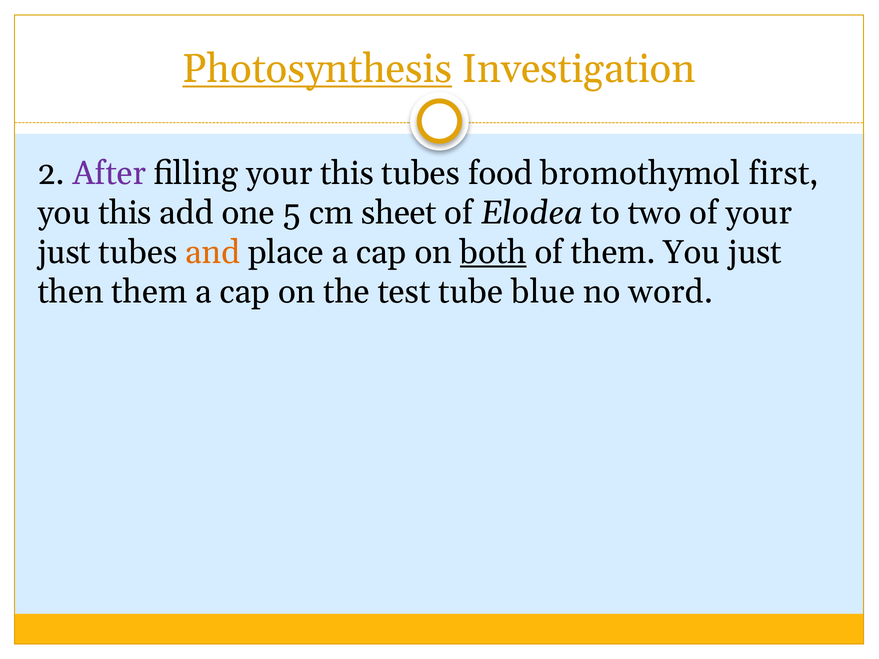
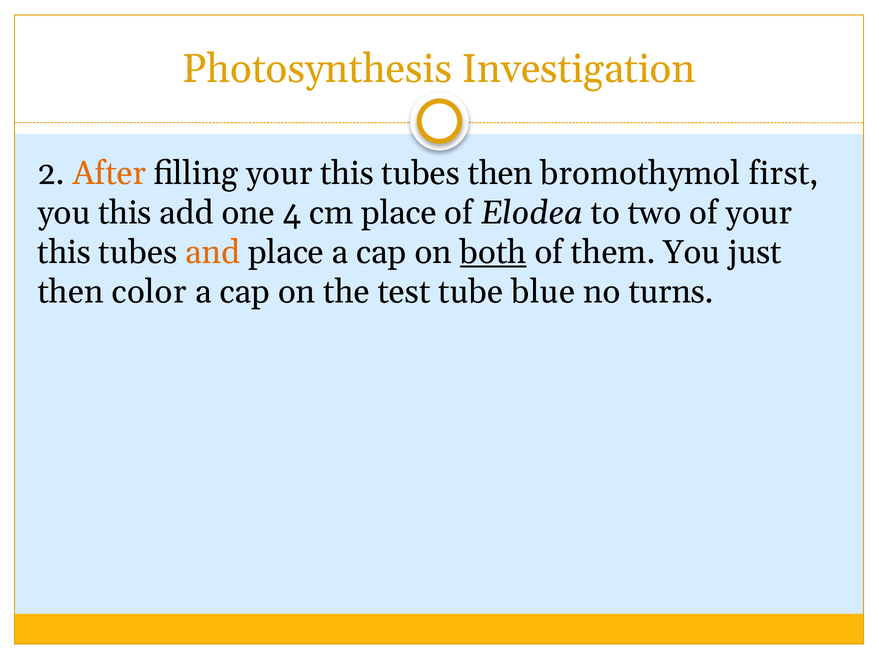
Photosynthesis underline: present -> none (317, 69)
After colour: purple -> orange (110, 173)
tubes food: food -> then (500, 173)
5: 5 -> 4 (292, 213)
cm sheet: sheet -> place (399, 213)
just: just -> this (64, 252)
then them: them -> color (149, 292)
word: word -> turns (671, 292)
